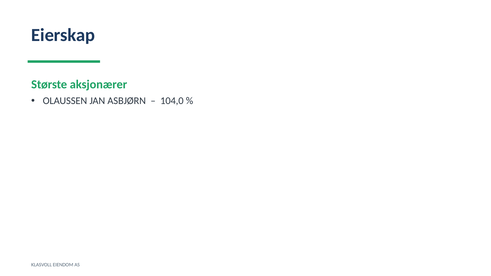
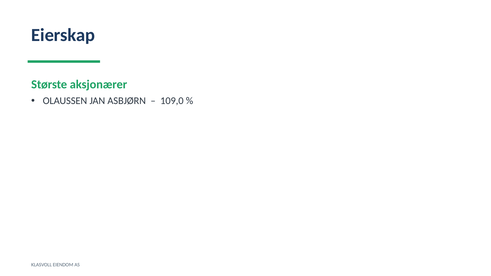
104,0: 104,0 -> 109,0 (172, 101)
